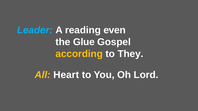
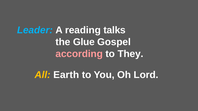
even: even -> talks (115, 30)
according colour: yellow -> pink (79, 54)
Heart: Heart -> Earth (66, 75)
